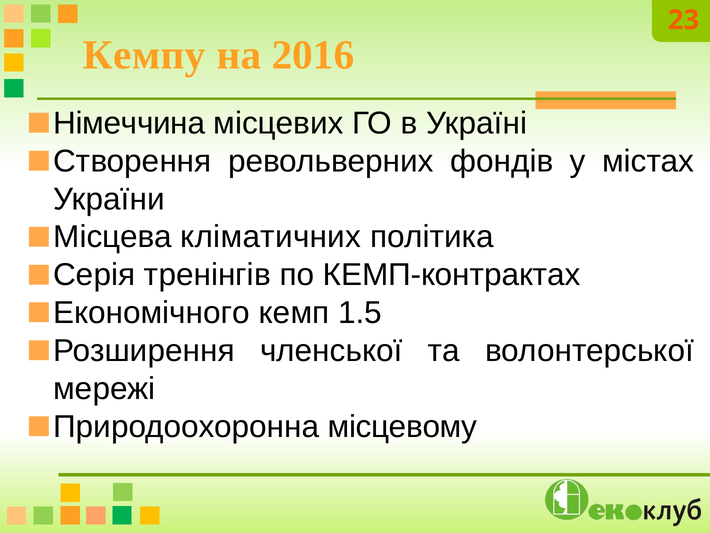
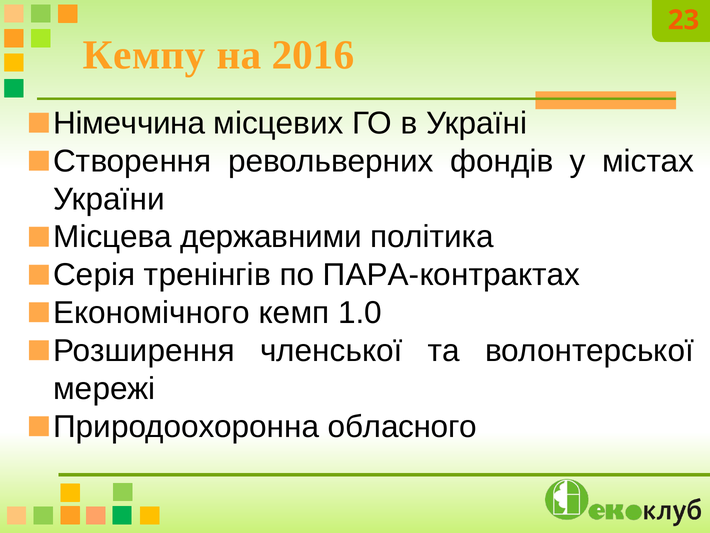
кліматичних: кліматичних -> державними (271, 237)
КЕМП-контрактах: КЕМП-контрактах -> ПАРА-контрактах (452, 275)
1.5: 1.5 -> 1.0 (360, 313)
місцевому: місцевому -> обласного (402, 426)
